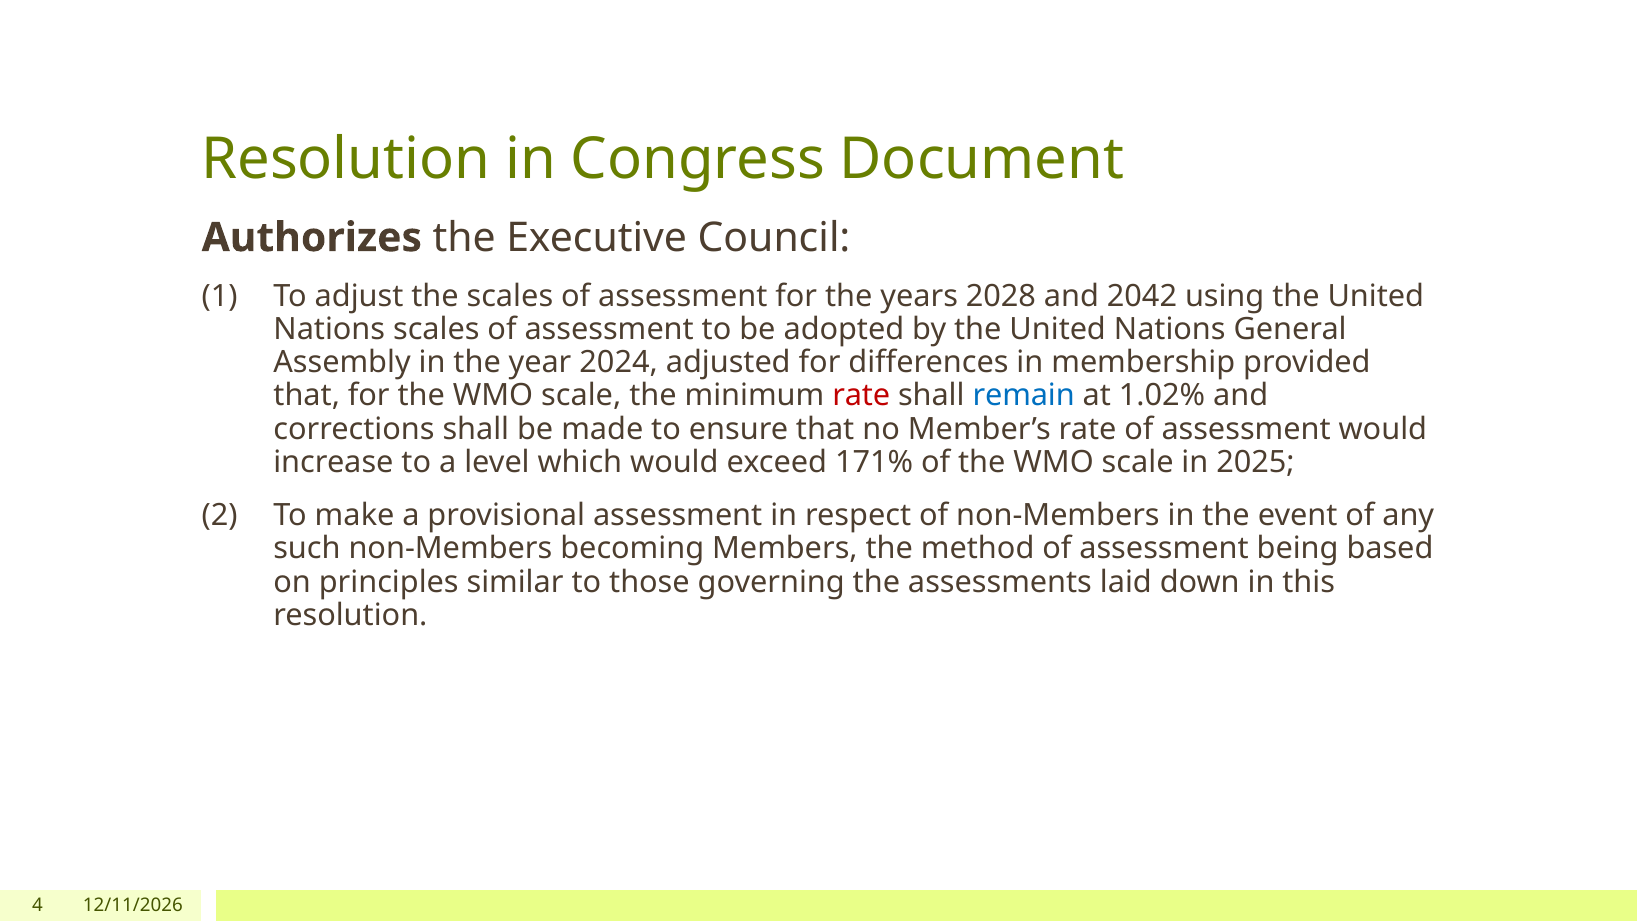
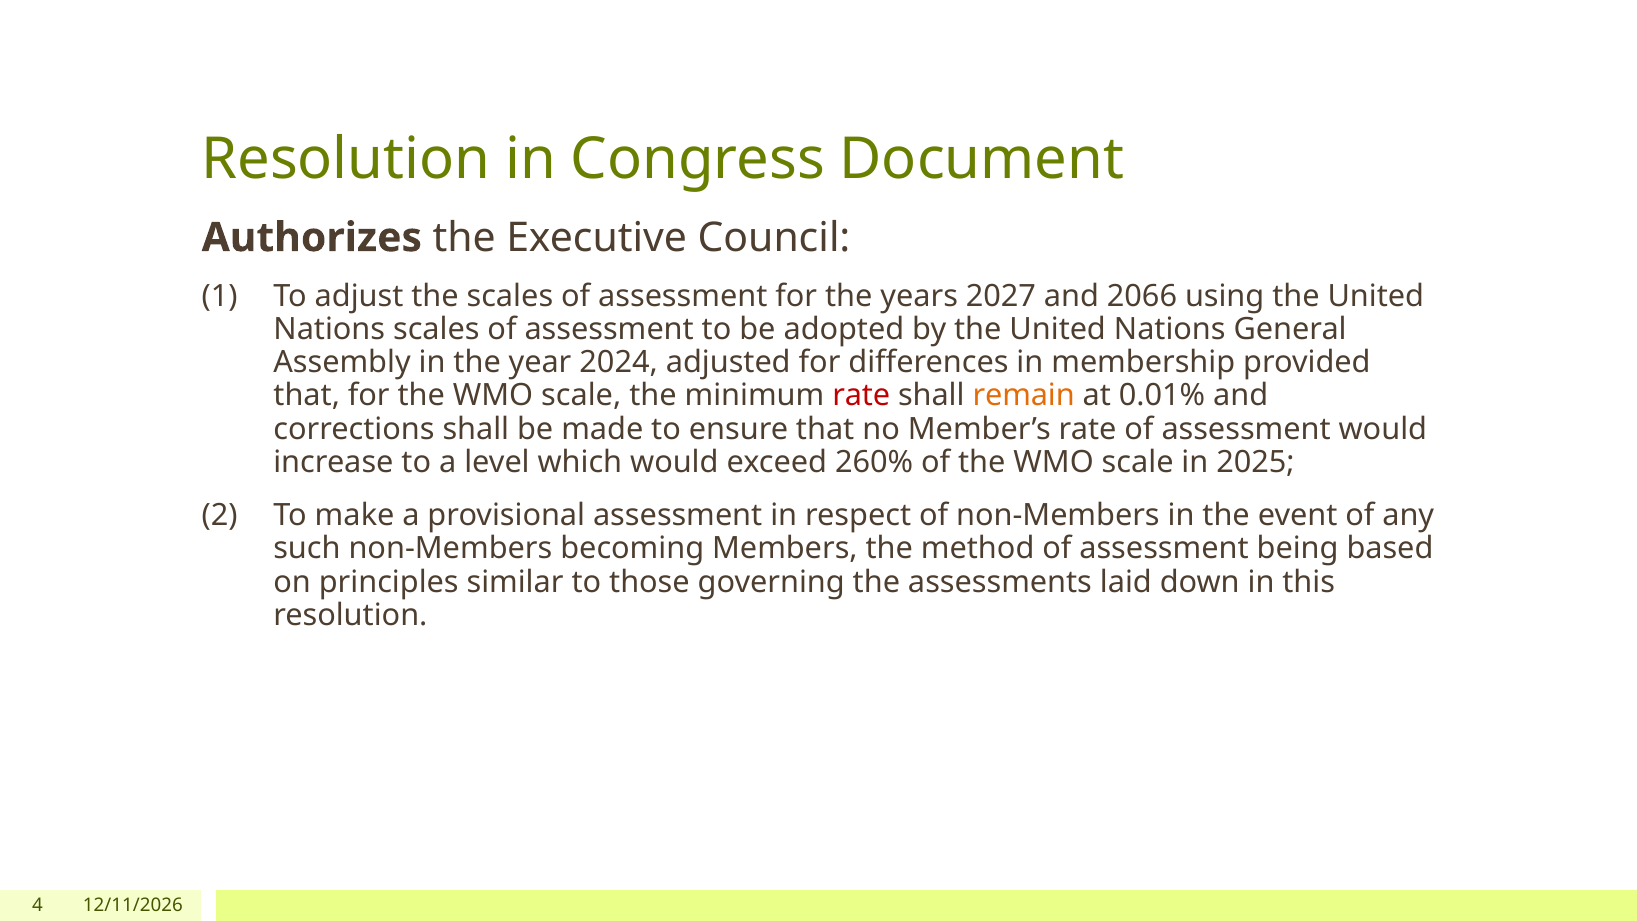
2028: 2028 -> 2027 (1001, 296)
2042: 2042 -> 2066 (1142, 296)
remain colour: blue -> orange (1024, 396)
1.02%: 1.02% -> 0.01% (1162, 396)
171%: 171% -> 260% (874, 462)
